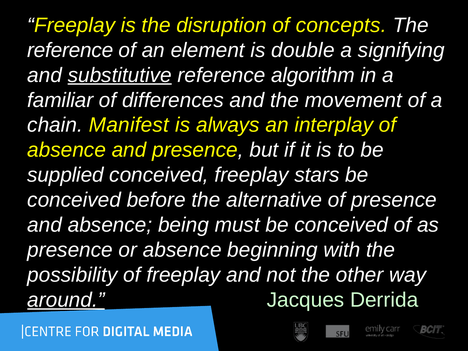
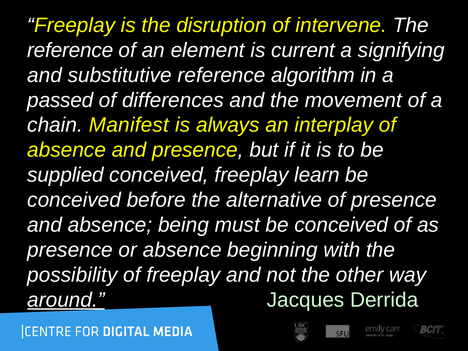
concepts: concepts -> intervene (341, 25)
double: double -> current (303, 50)
substitutive underline: present -> none (120, 75)
familiar: familiar -> passed (60, 100)
stars: stars -> learn (317, 175)
